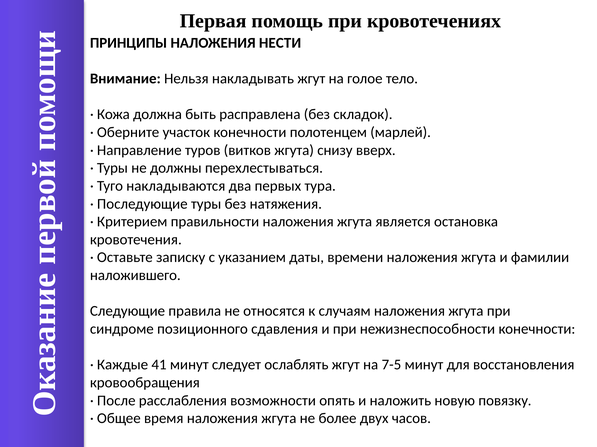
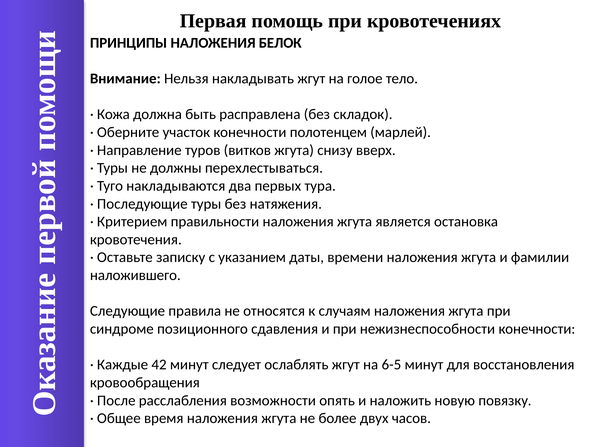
НЕСТИ: НЕСТИ -> БЕЛОК (280, 43)
41: 41 -> 42 (159, 365)
7-5: 7-5 -> 6-5 (391, 365)
